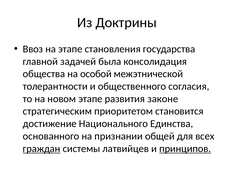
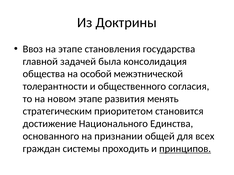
законе: законе -> менять (163, 99)
граждан underline: present -> none (42, 149)
латвийцев: латвийцев -> проходить (126, 149)
